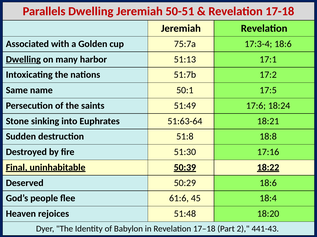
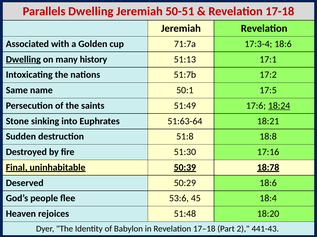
75:7a: 75:7a -> 71:7a (185, 44)
harbor: harbor -> history (93, 60)
18:24 underline: none -> present (279, 106)
18:22: 18:22 -> 18:78 (268, 168)
61:6: 61:6 -> 53:6 (179, 199)
